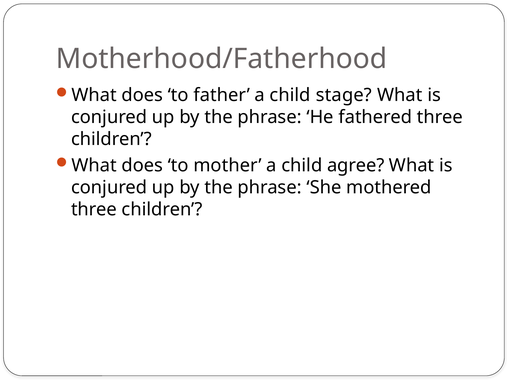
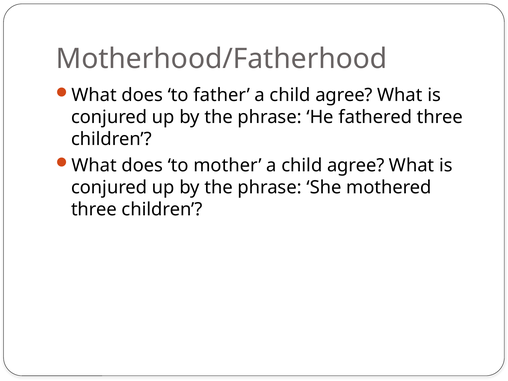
father a child stage: stage -> agree (344, 95)
